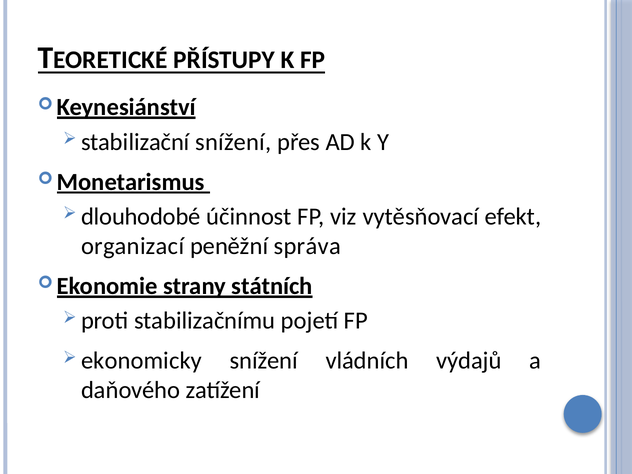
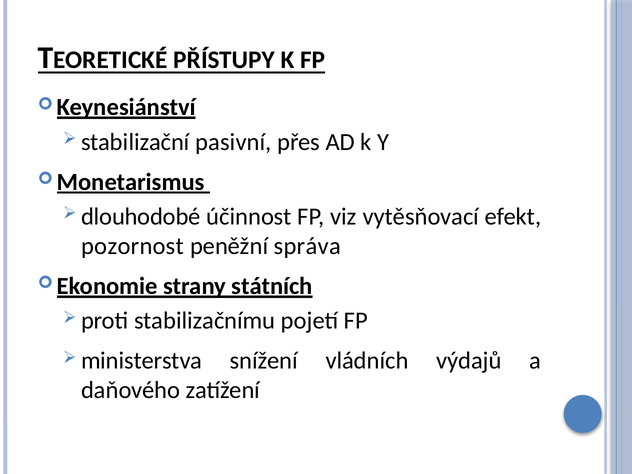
stabilizační snížení: snížení -> pasivní (233, 142)
organizací: organizací -> pozornost (133, 246)
ekonomicky: ekonomicky -> ministerstva (142, 361)
